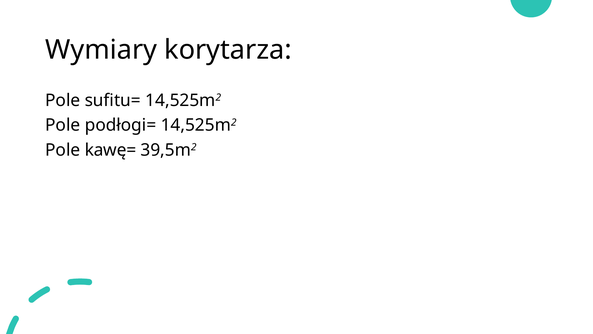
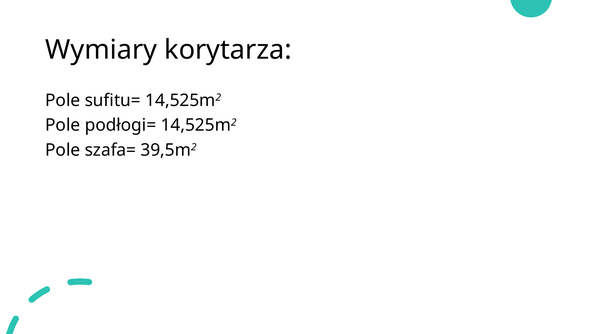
kawę=: kawę= -> szafa= (110, 150)
